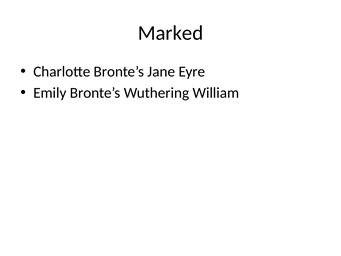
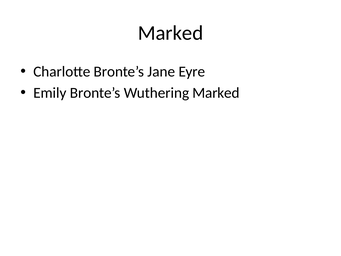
Wuthering William: William -> Marked (216, 93)
